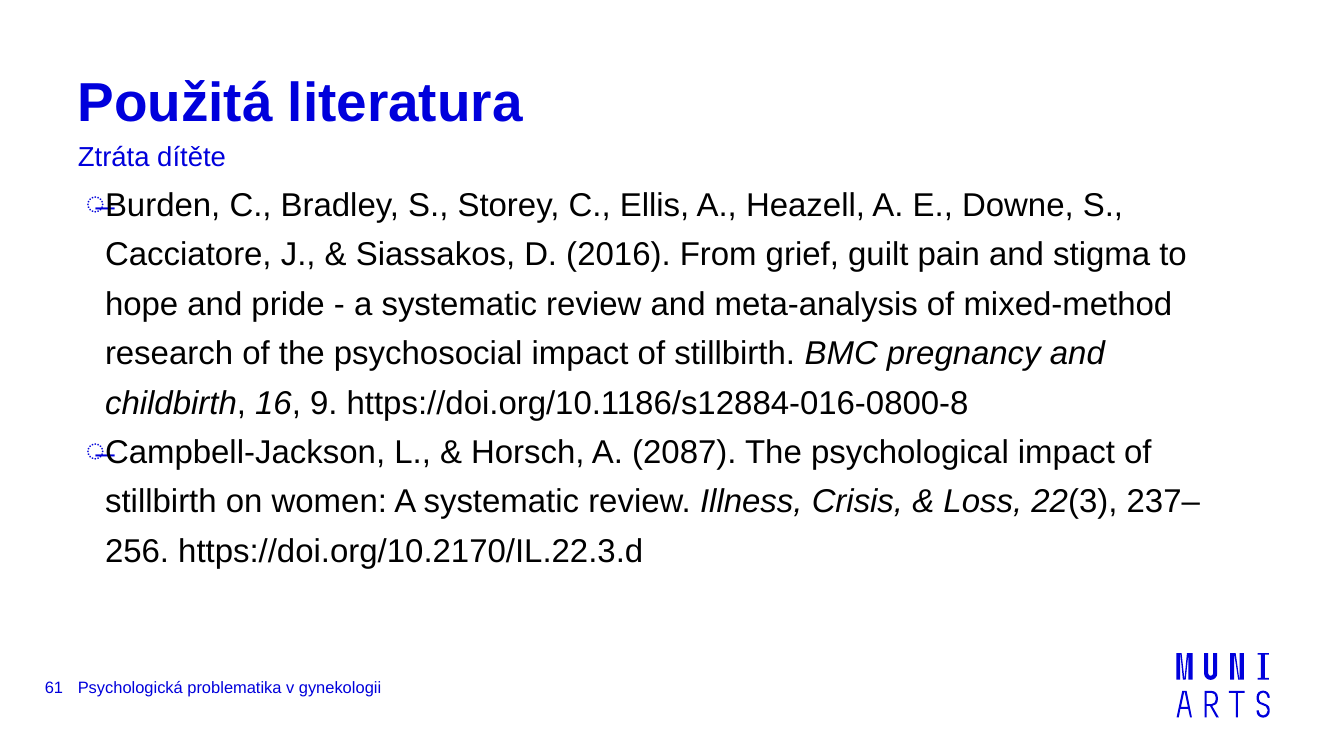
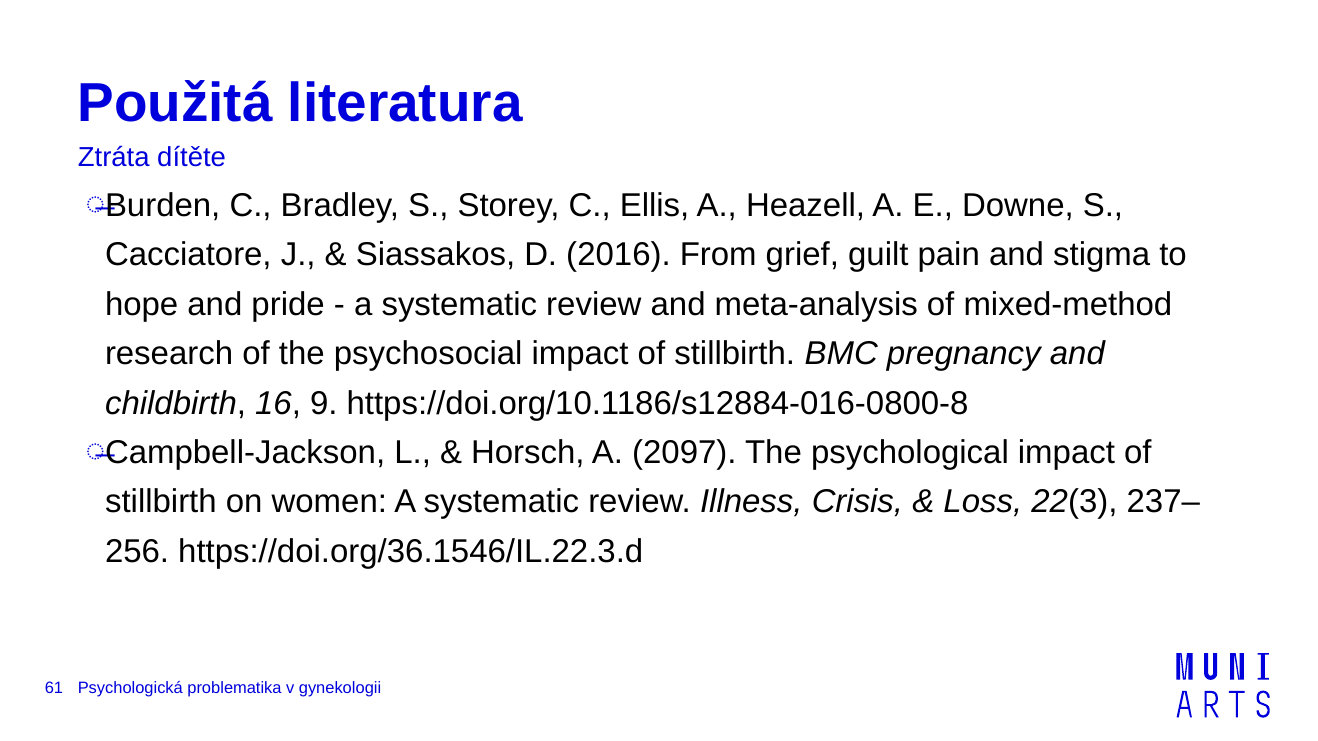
2087: 2087 -> 2097 (684, 453)
https://doi.org/10.2170/IL.22.3.d: https://doi.org/10.2170/IL.22.3.d -> https://doi.org/36.1546/IL.22.3.d (411, 552)
